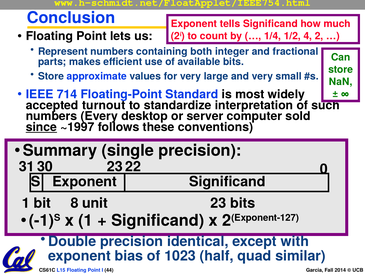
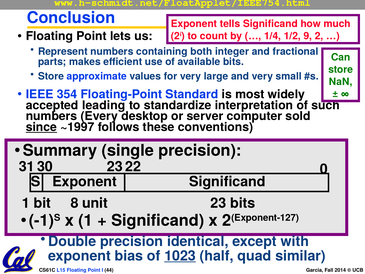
4: 4 -> 9 (308, 36)
714: 714 -> 354 (67, 94)
turnout: turnout -> leading (104, 105)
1023 underline: none -> present (180, 256)
